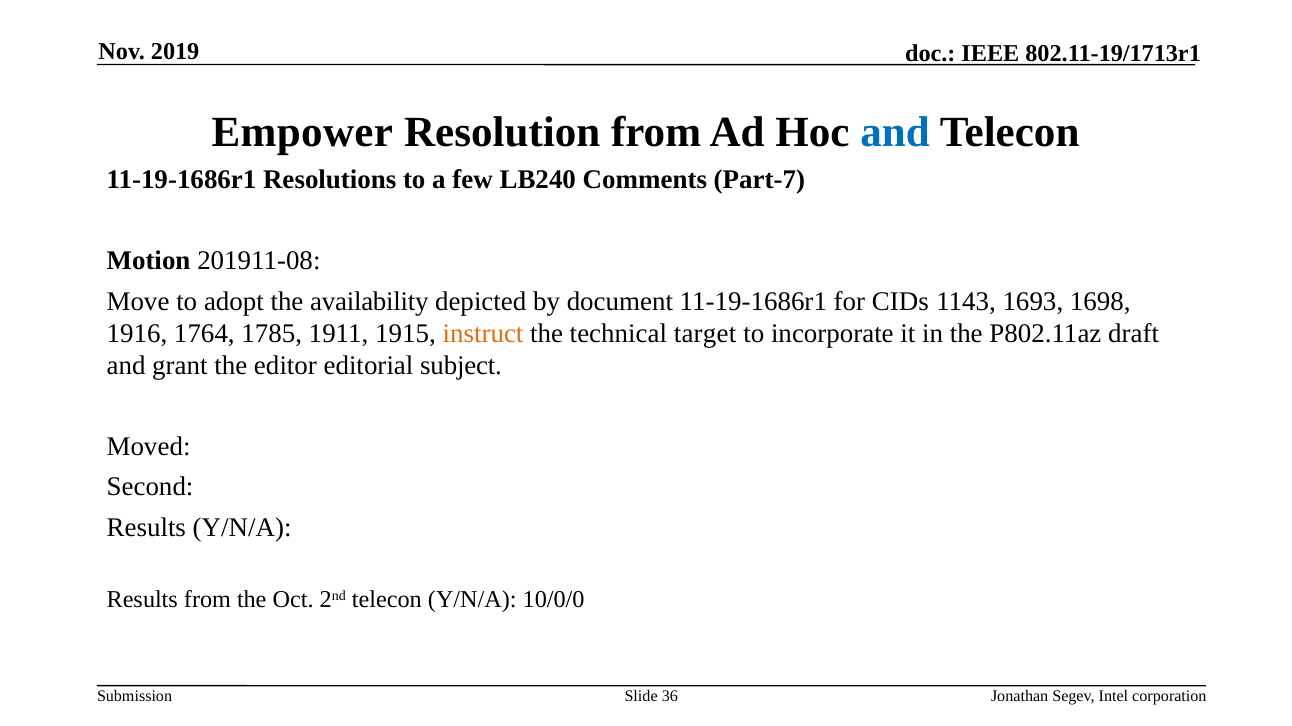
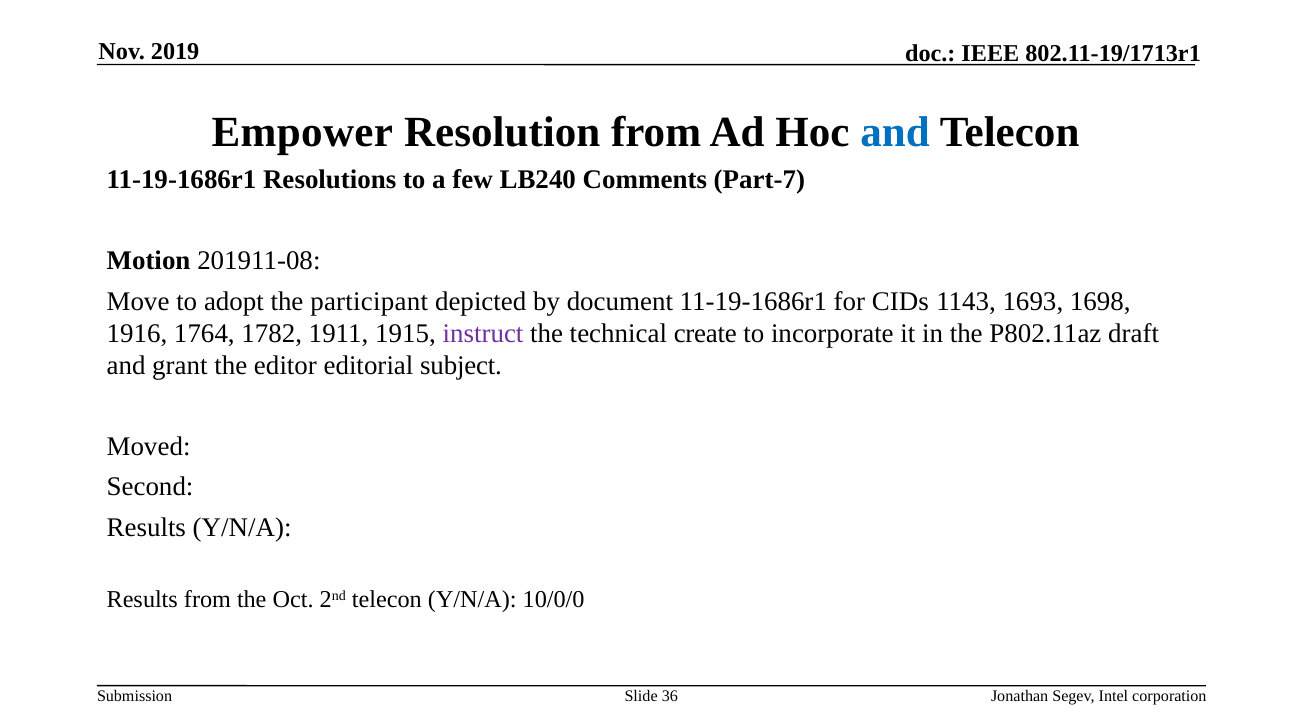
availability: availability -> participant (369, 301)
1785: 1785 -> 1782 (272, 334)
instruct colour: orange -> purple (483, 334)
target: target -> create (705, 334)
